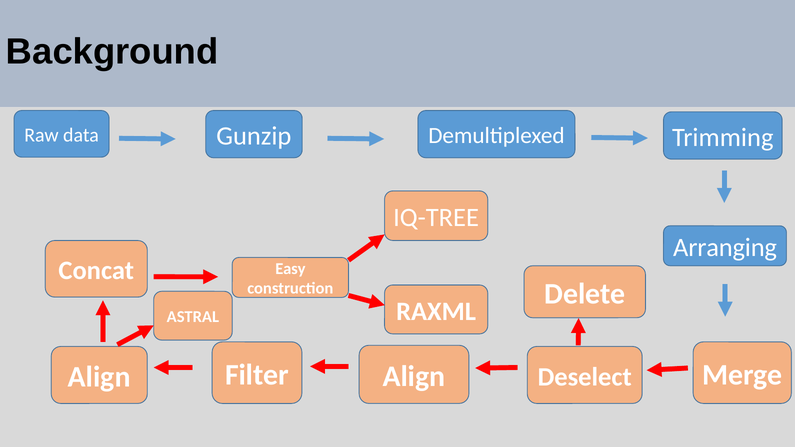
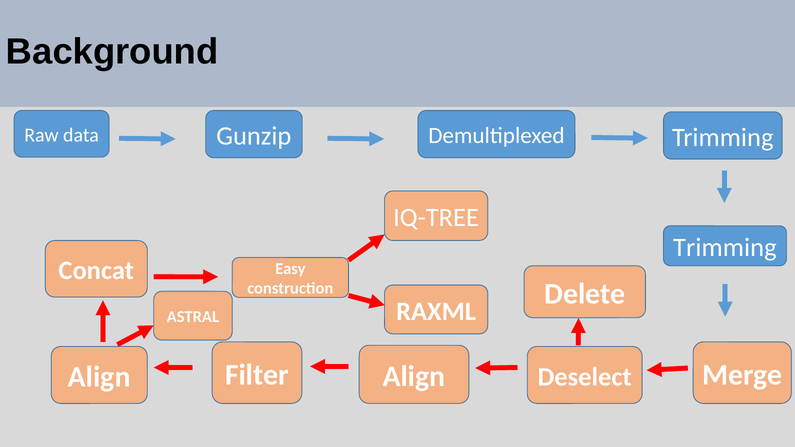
Arranging: Arranging -> Trimming (725, 248)
